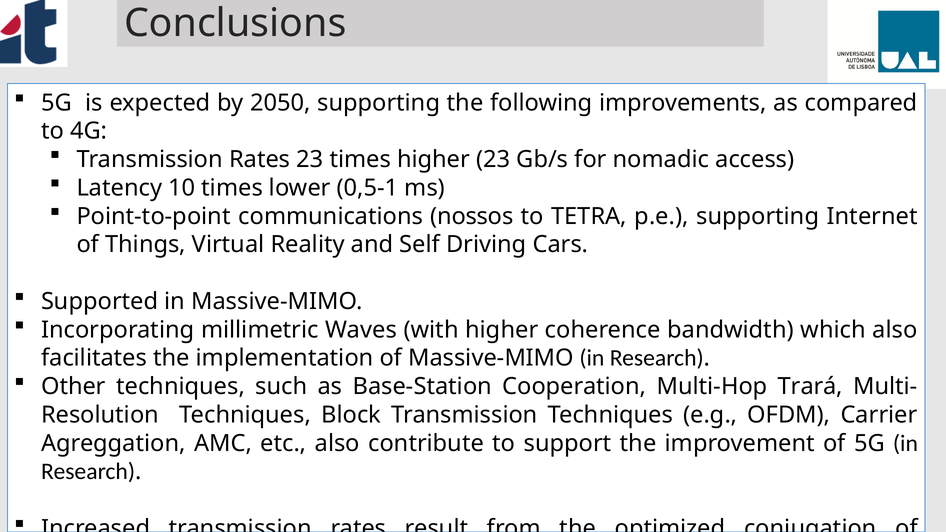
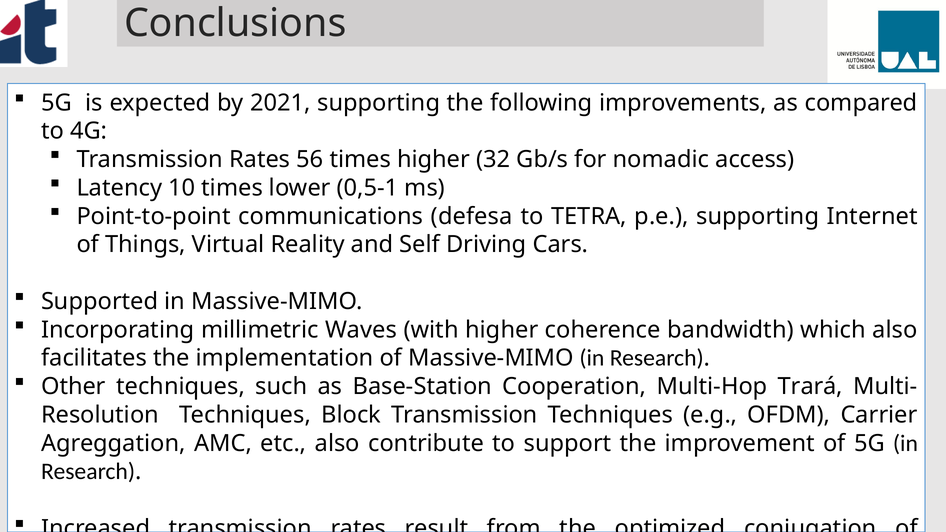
2050: 2050 -> 2021 (280, 103)
Rates 23: 23 -> 56 (310, 160)
higher 23: 23 -> 32 (493, 160)
nossos: nossos -> defesa (472, 216)
